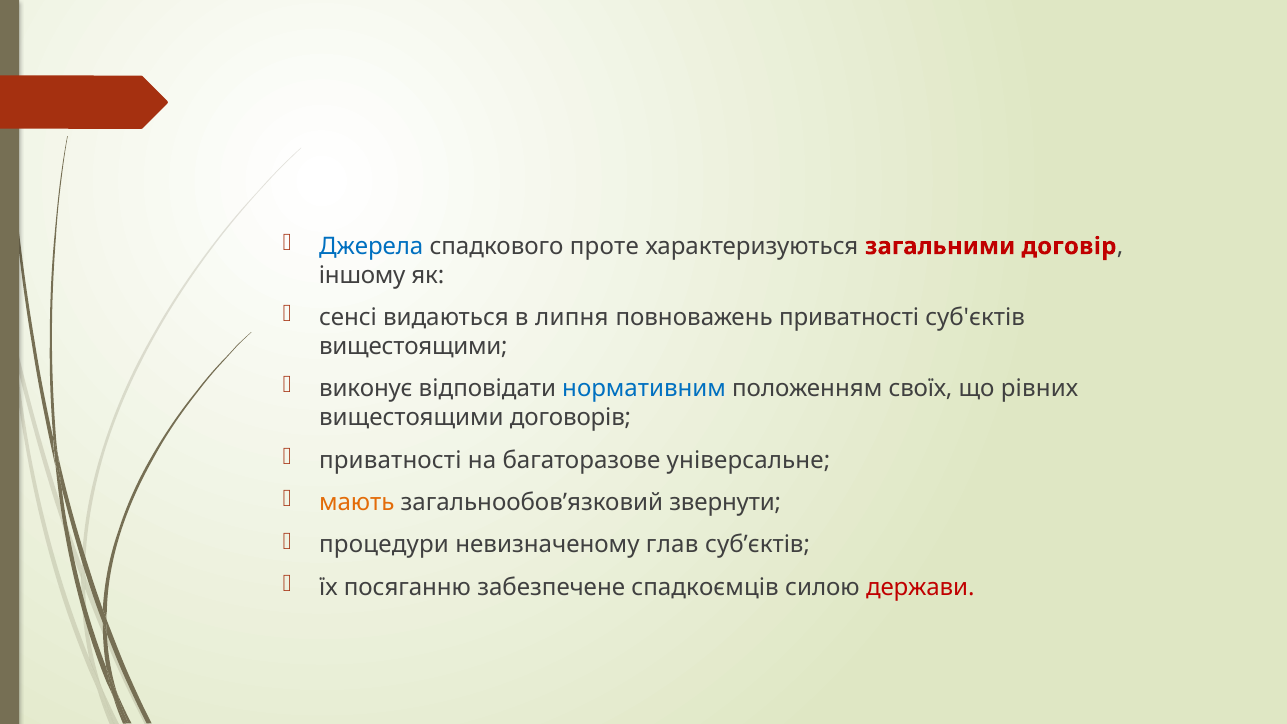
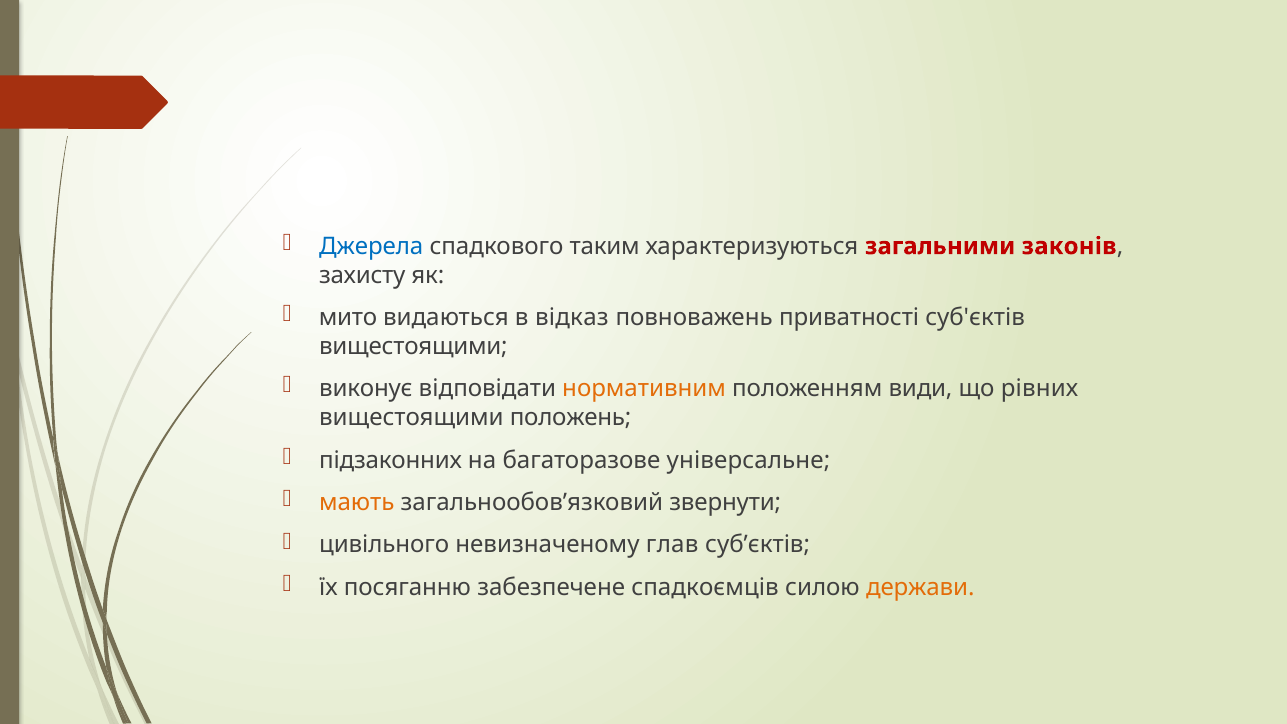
проте: проте -> таким (605, 246)
договір: договір -> законів (1069, 246)
іншому: іншому -> захисту (362, 275)
сенсі: сенсі -> мито (348, 318)
липня: липня -> відказ (572, 318)
нормативним colour: blue -> orange (644, 389)
своїх: своїх -> види (921, 389)
договорів: договорів -> положень (571, 418)
приватності: приватності -> підзаконних (391, 460)
процедури: процедури -> цивільного (384, 545)
держави colour: red -> orange (920, 587)
